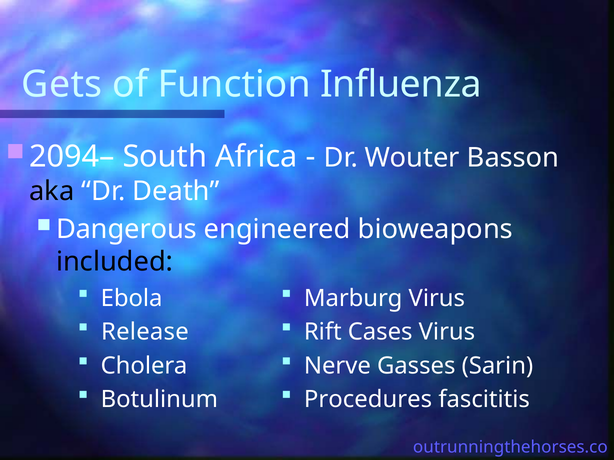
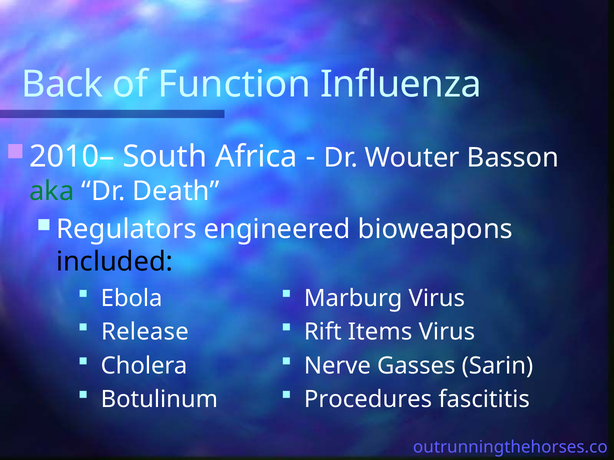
Gets: Gets -> Back (62, 84)
2094–: 2094– -> 2010– (72, 157)
aka colour: black -> green (52, 191)
Dangerous: Dangerous -> Regulators (126, 229)
Cases: Cases -> Items (380, 332)
